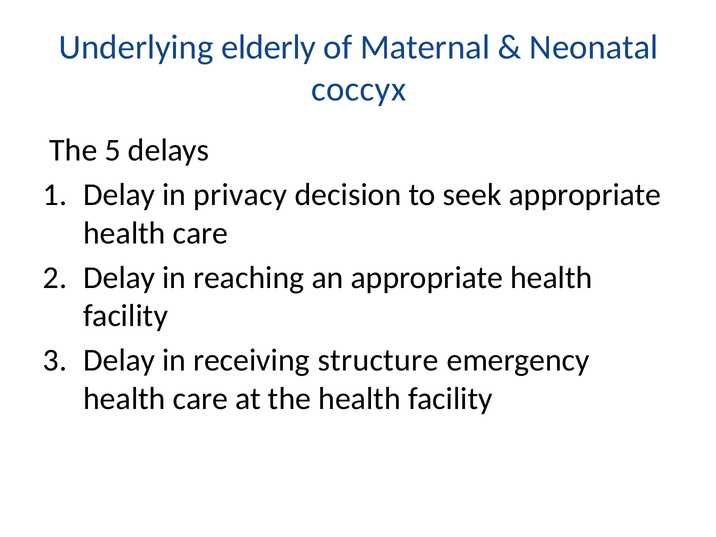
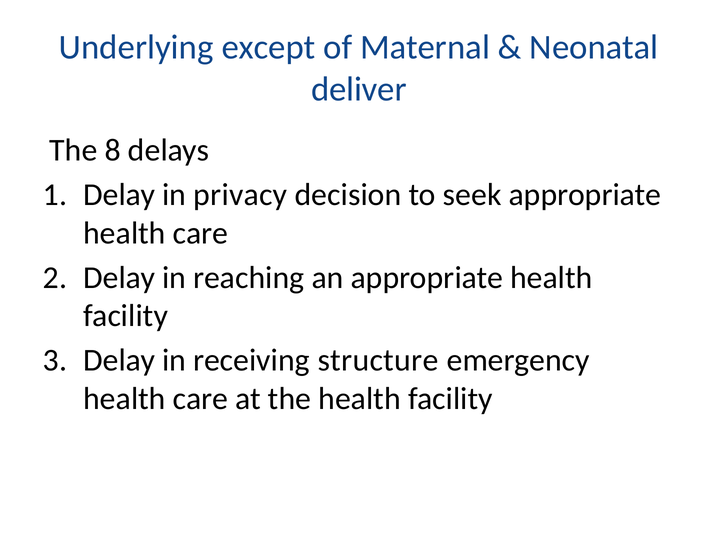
elderly: elderly -> except (269, 47)
coccyx: coccyx -> deliver (359, 89)
5: 5 -> 8 (113, 150)
